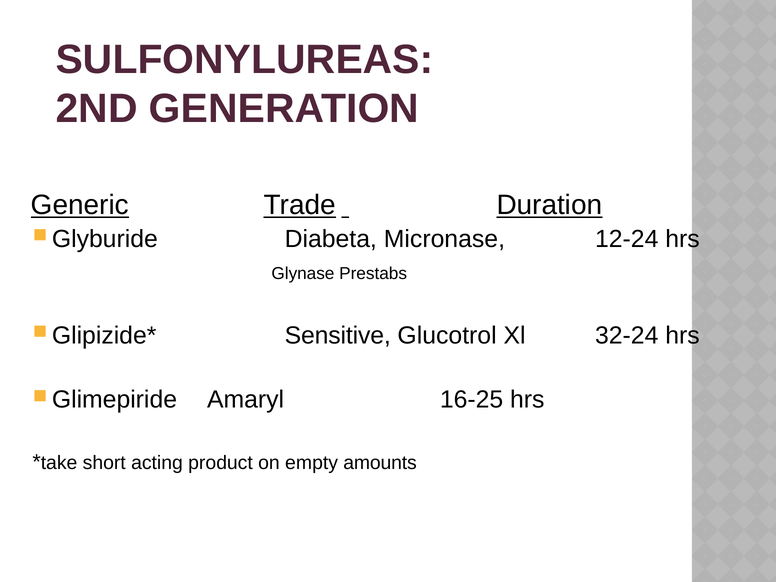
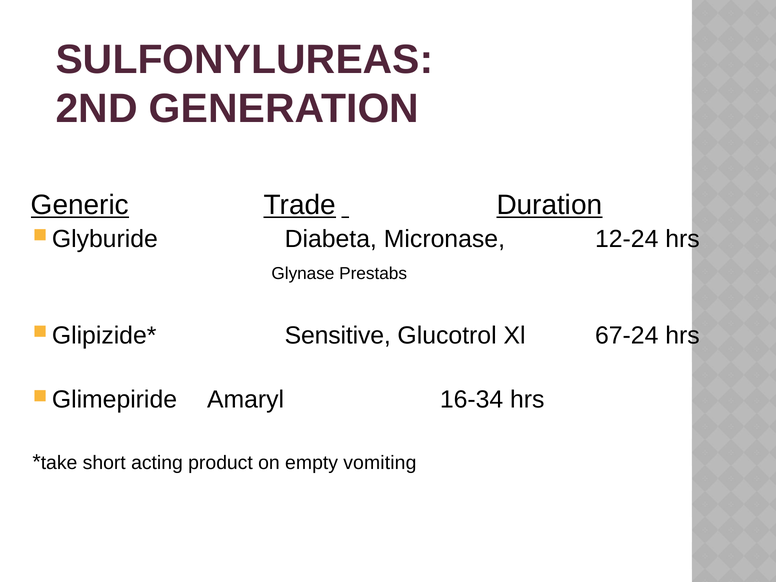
32-24: 32-24 -> 67-24 (627, 336)
16-25: 16-25 -> 16-34 (472, 400)
amounts: amounts -> vomiting (380, 463)
